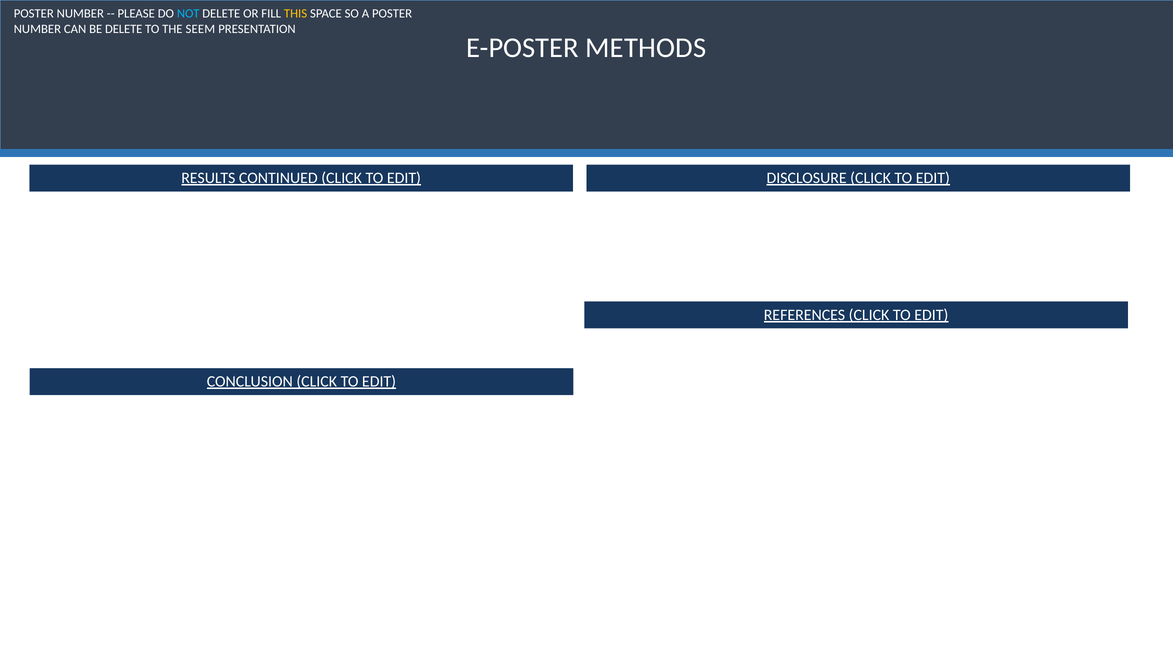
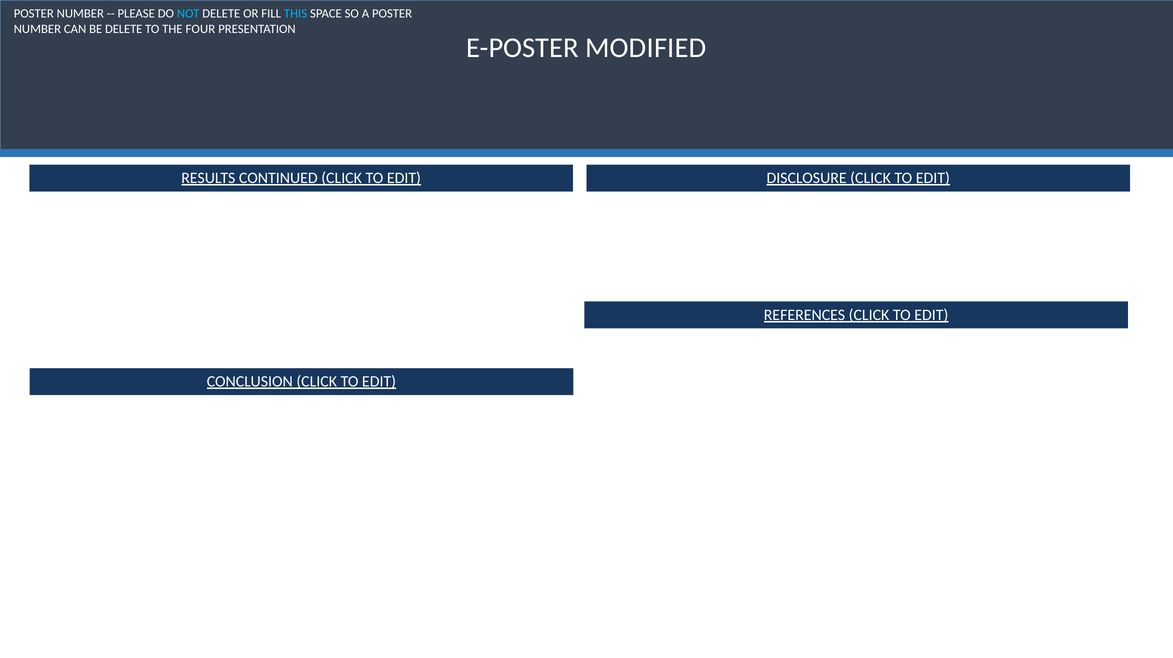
THIS colour: yellow -> light blue (296, 14)
SEEM: SEEM -> FOUR (200, 29)
METHODS: METHODS -> MODIFIED (646, 48)
